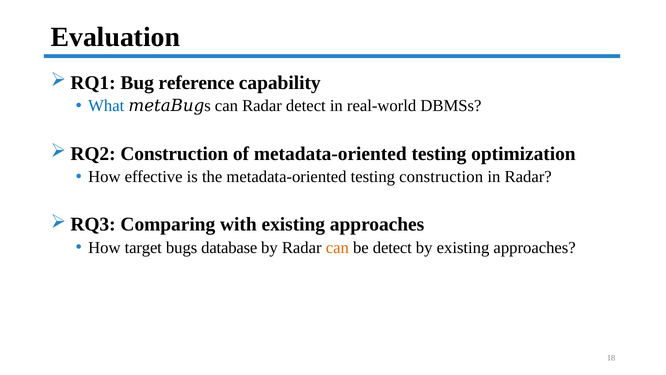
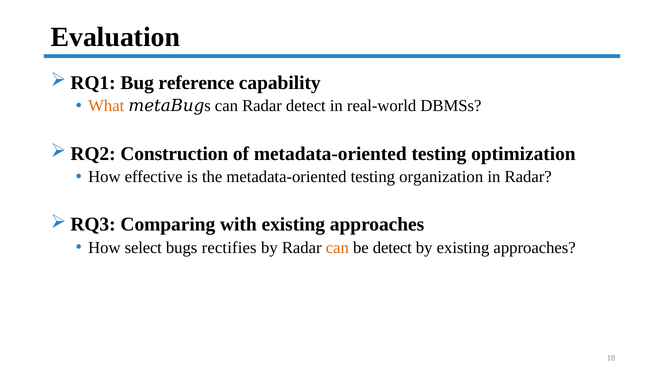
What colour: blue -> orange (106, 106)
testing construction: construction -> organization (441, 177)
target: target -> select (143, 247)
database: database -> rectifies (229, 247)
